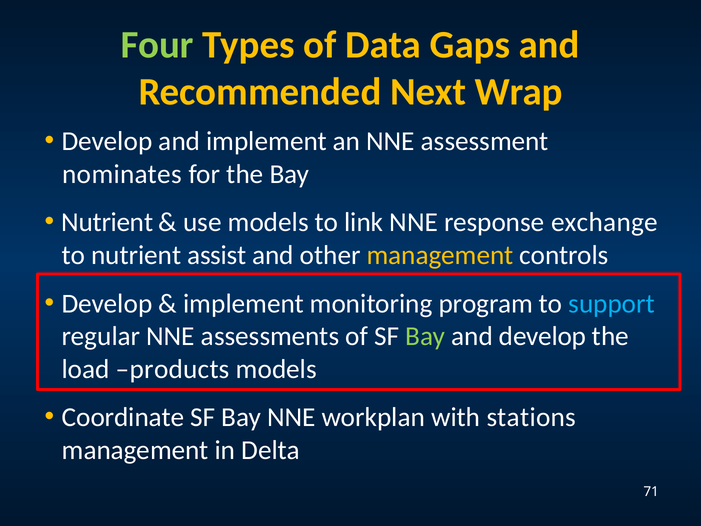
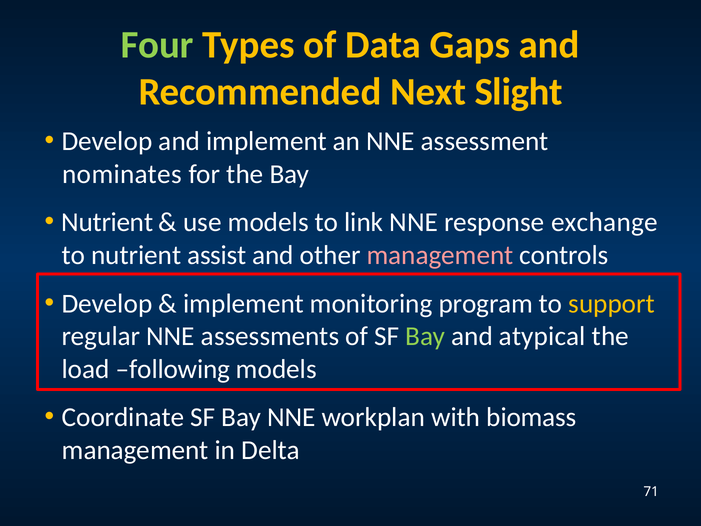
Wrap: Wrap -> Slight (519, 92)
management colour: yellow -> pink (440, 255)
support colour: light blue -> yellow (612, 303)
and develop: develop -> atypical (542, 336)
products: products -> following (173, 369)
stations: stations -> biomass (531, 417)
